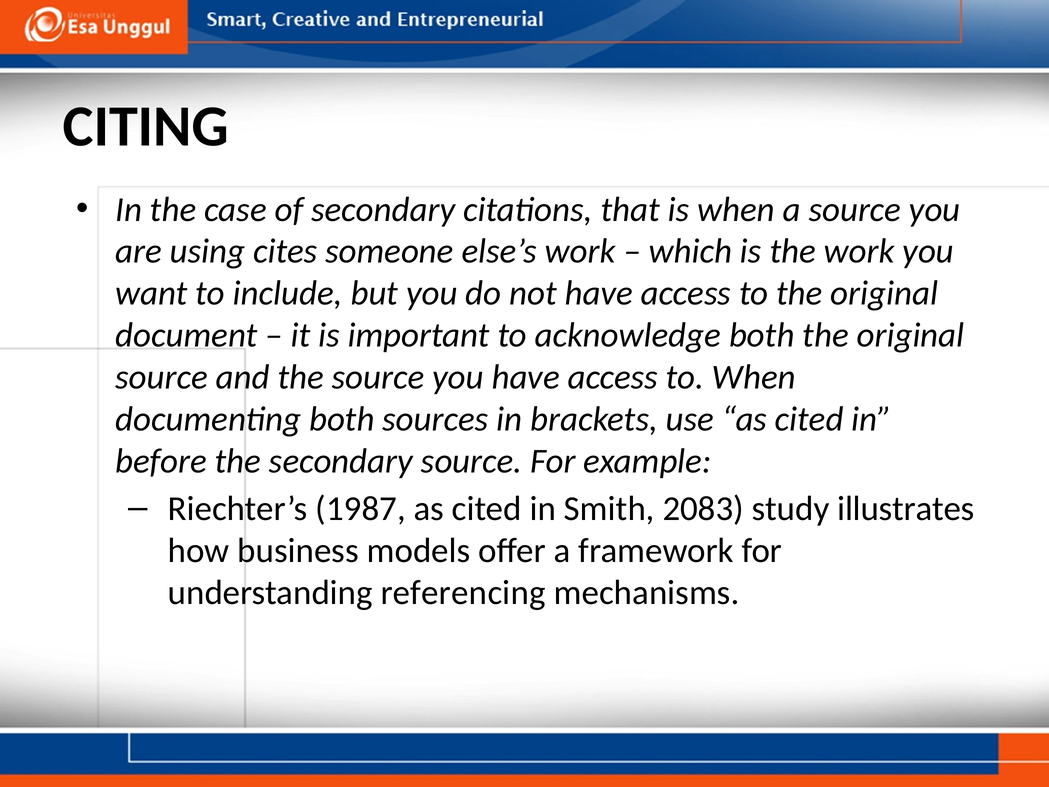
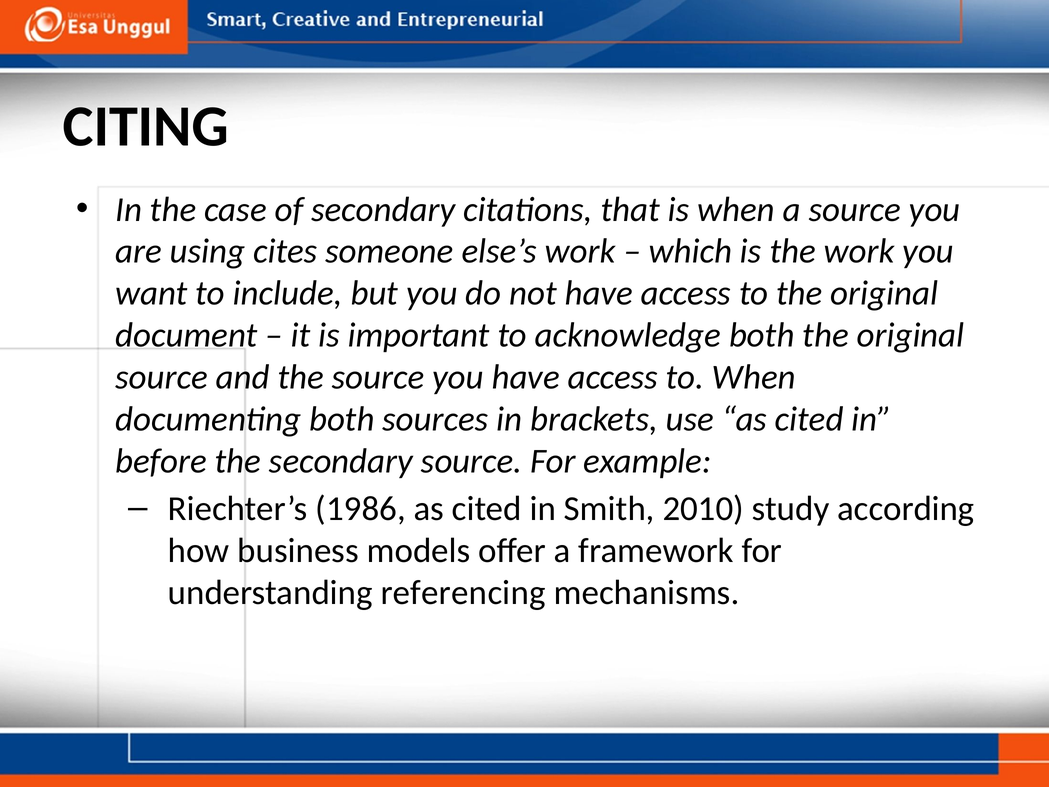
1987: 1987 -> 1986 (361, 508)
2083: 2083 -> 2010 (703, 508)
illustrates: illustrates -> according (906, 508)
